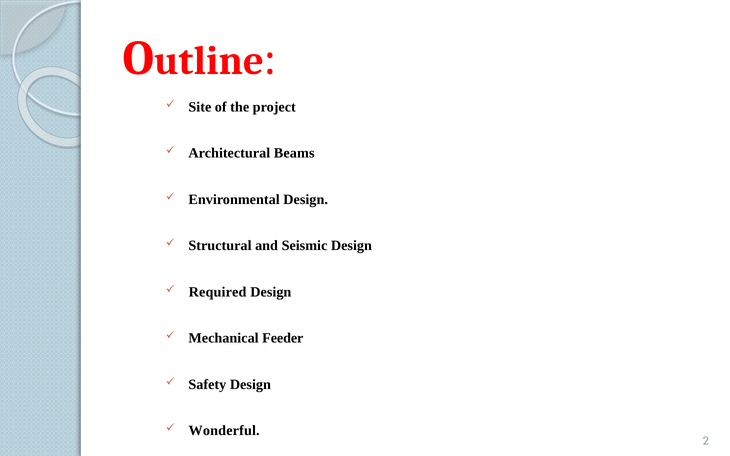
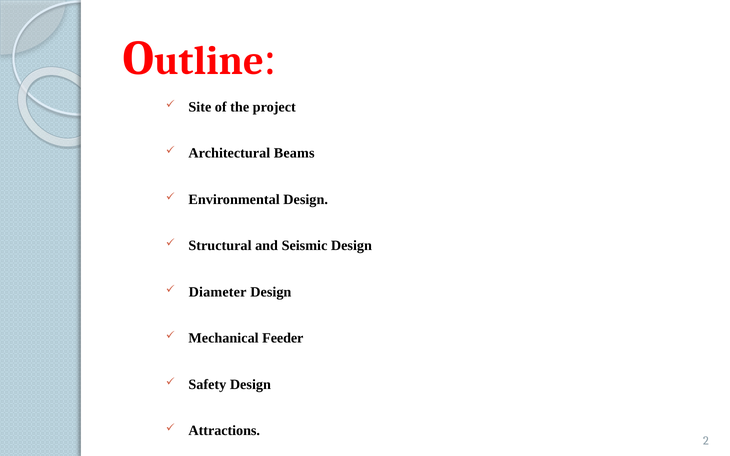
Required: Required -> Diameter (218, 292)
Wonderful: Wonderful -> Attractions (224, 431)
